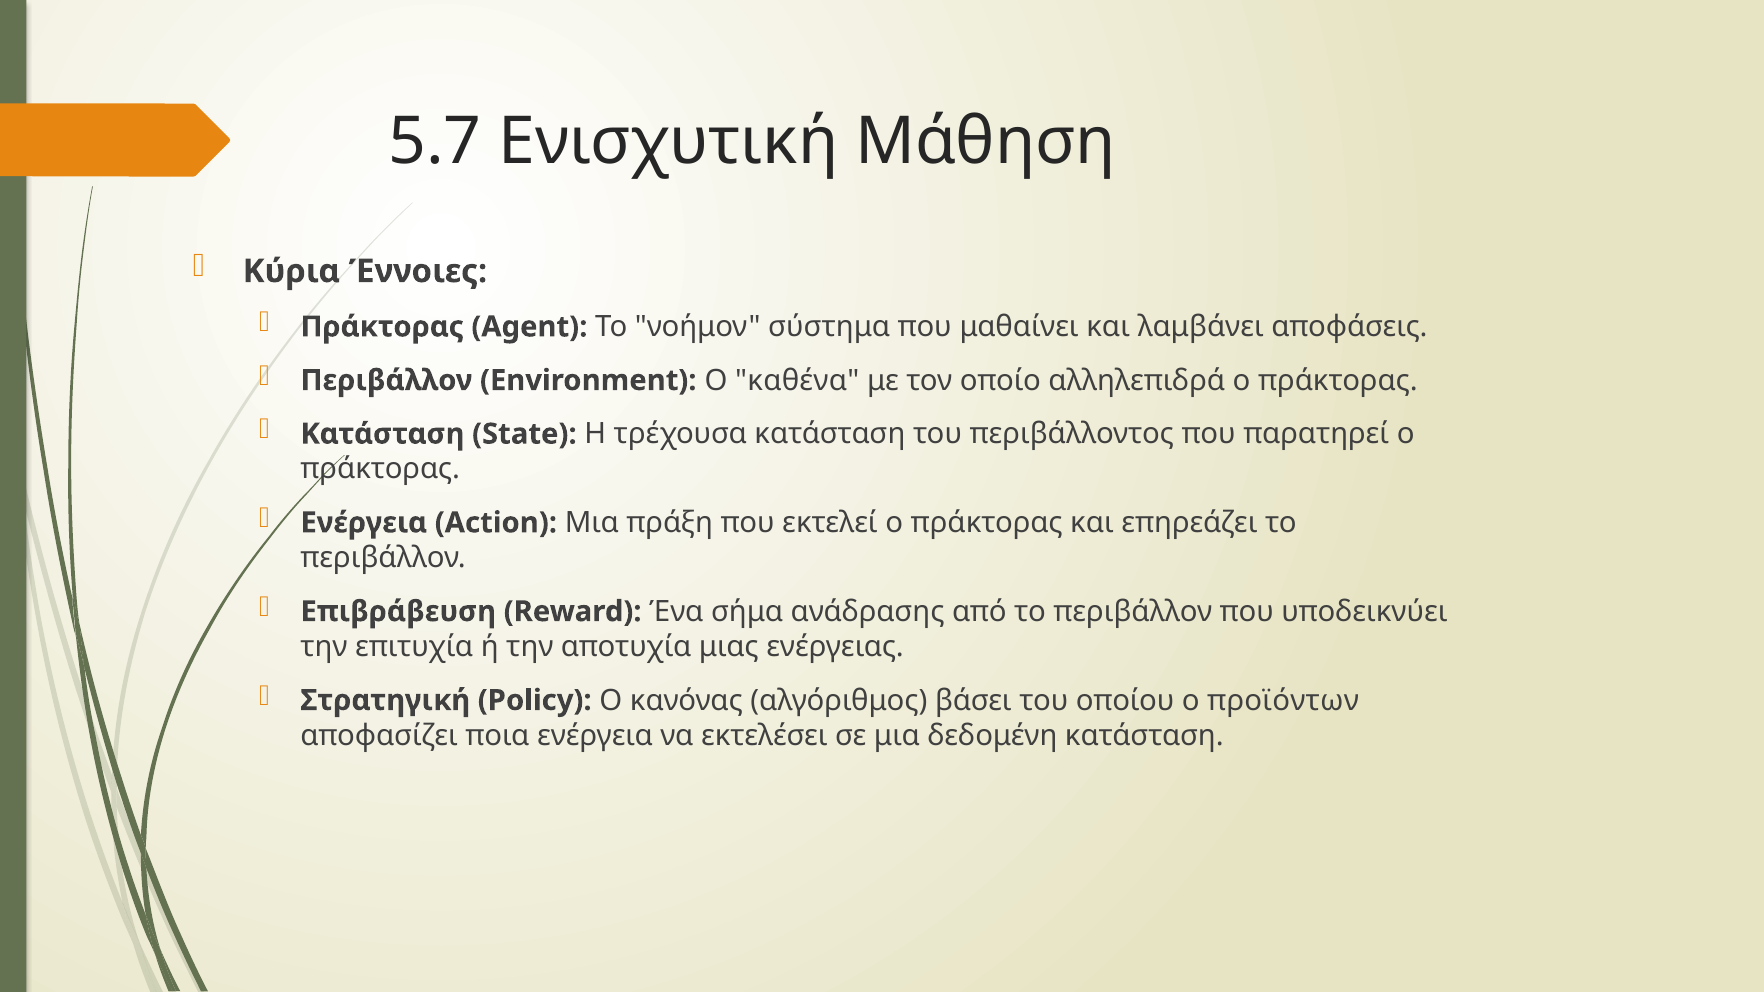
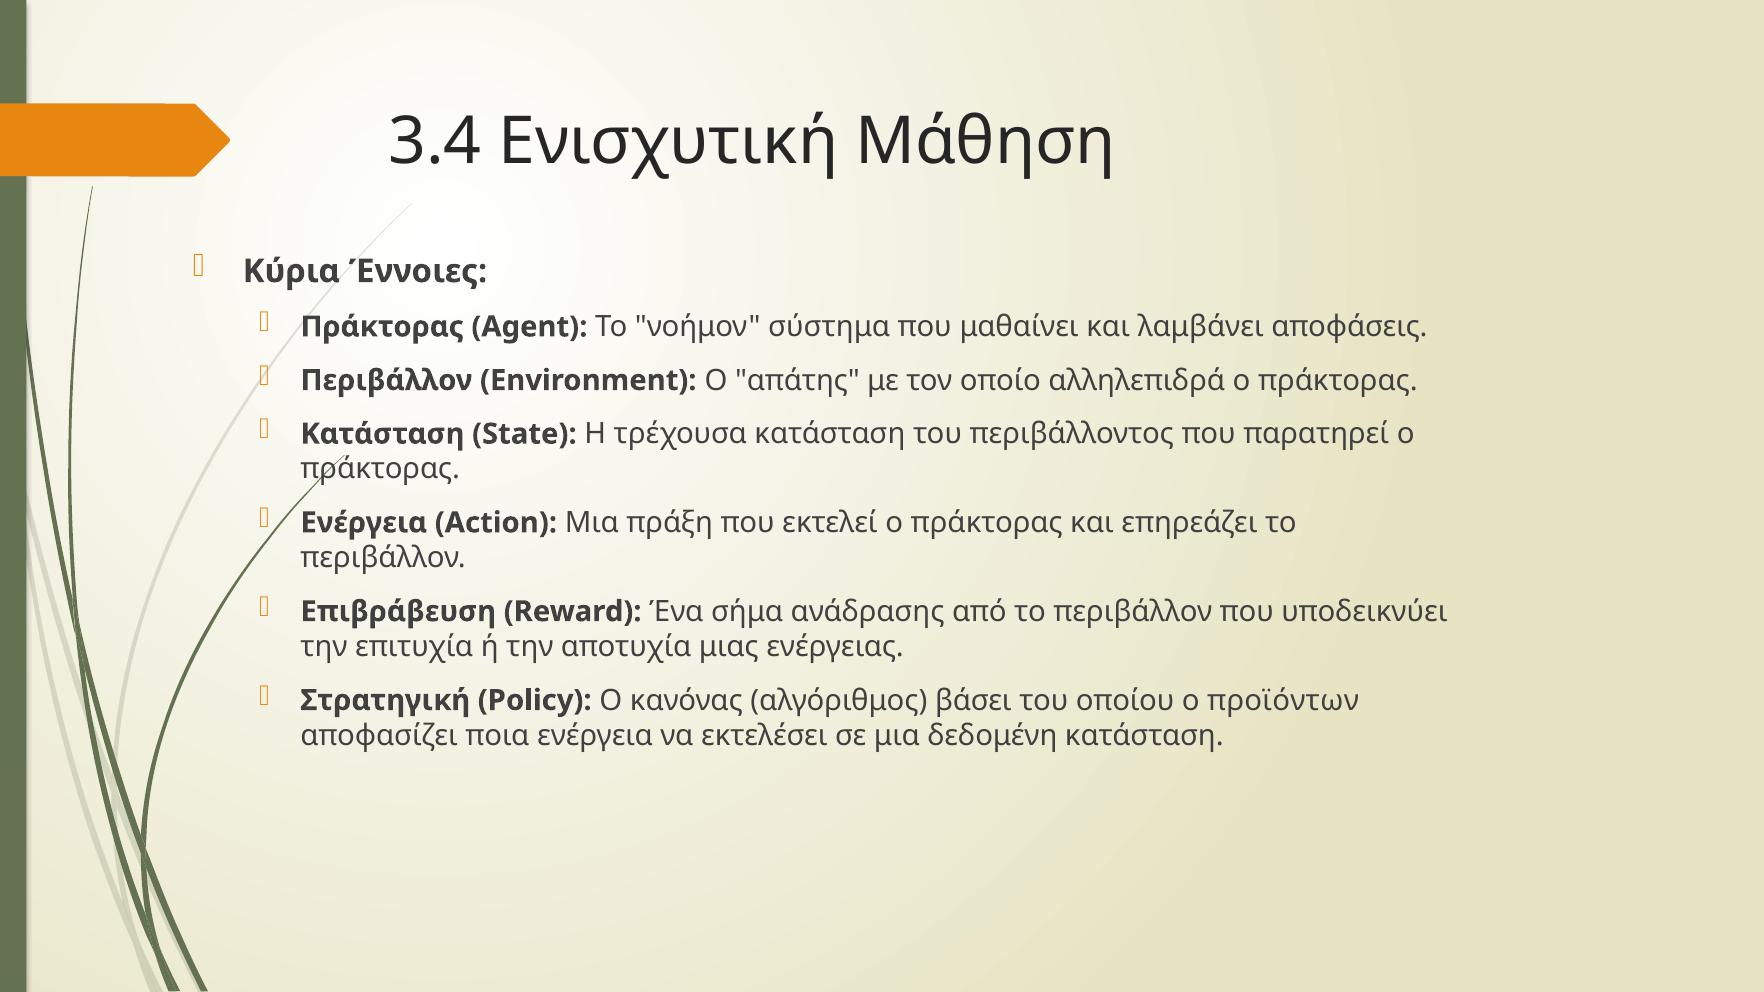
5.7: 5.7 -> 3.4 (435, 141)
καθένα: καθένα -> απάτης (797, 380)
